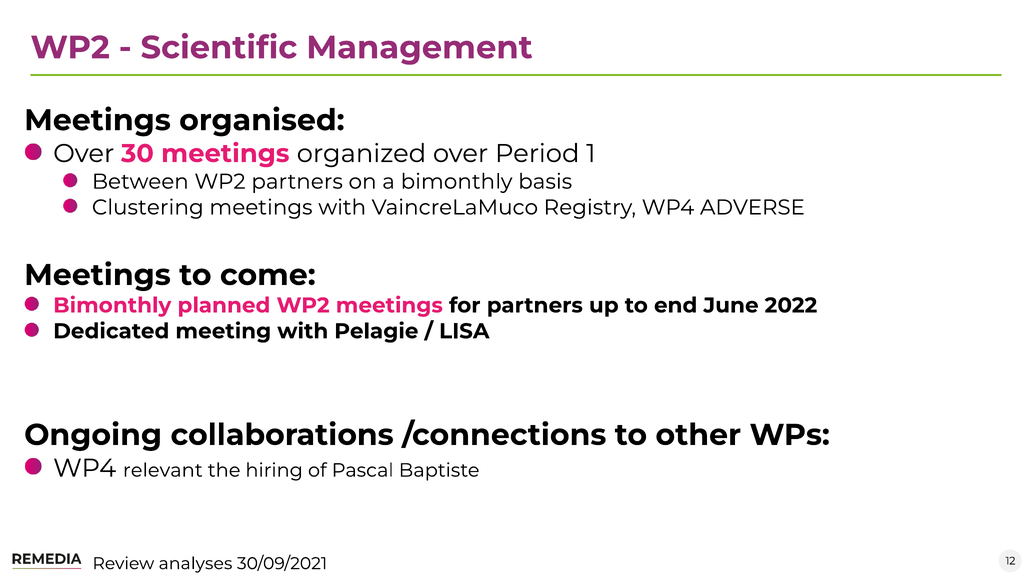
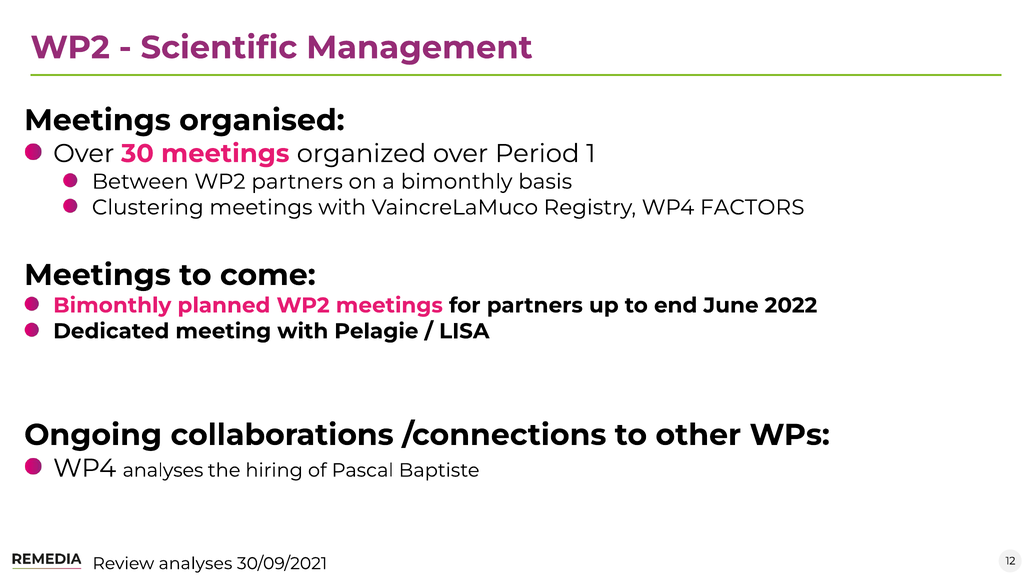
ADVERSE: ADVERSE -> FACTORS (752, 208)
WP4 relevant: relevant -> analyses (163, 471)
